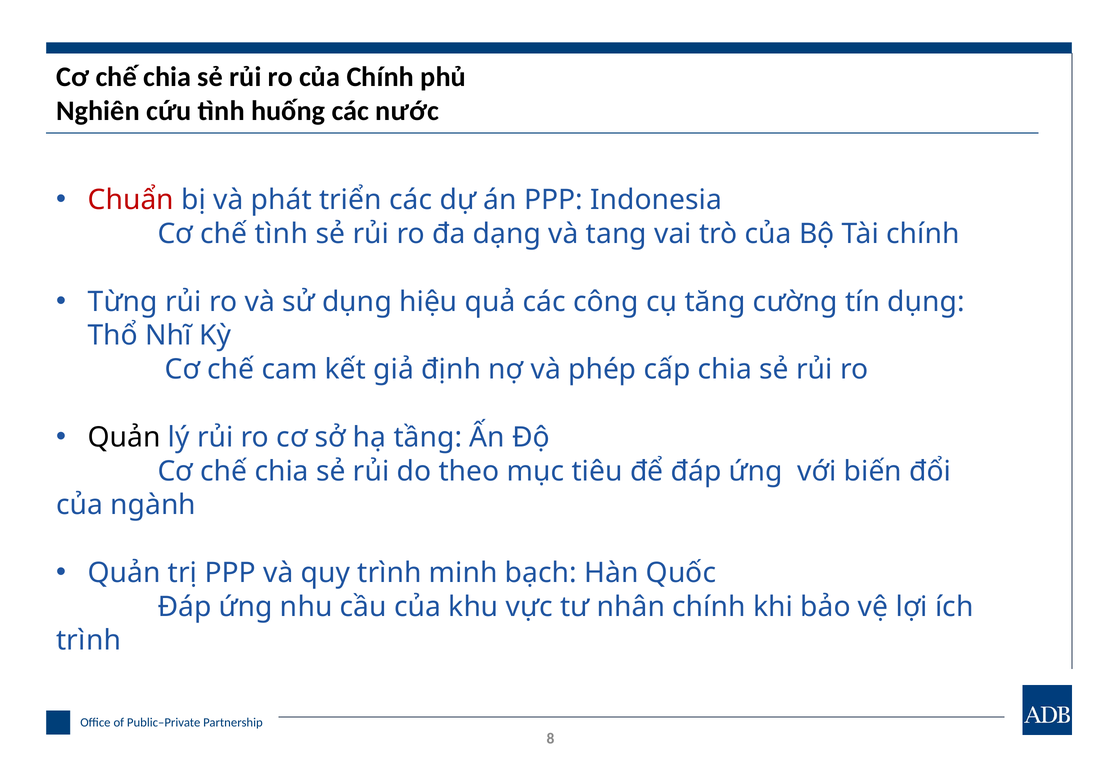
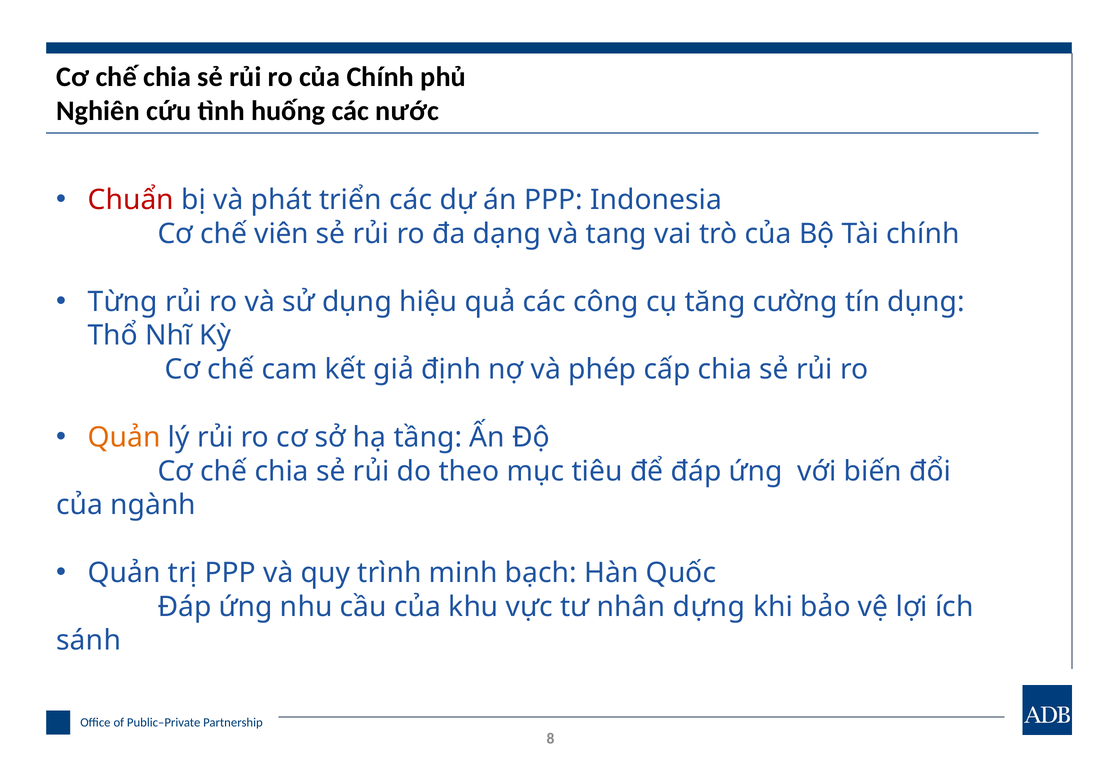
chế tình: tình -> viên (282, 234)
Quản colour: black -> orange (124, 437)
nhân chính: chính -> dựng (709, 607)
trình: trình -> sánh (89, 641)
